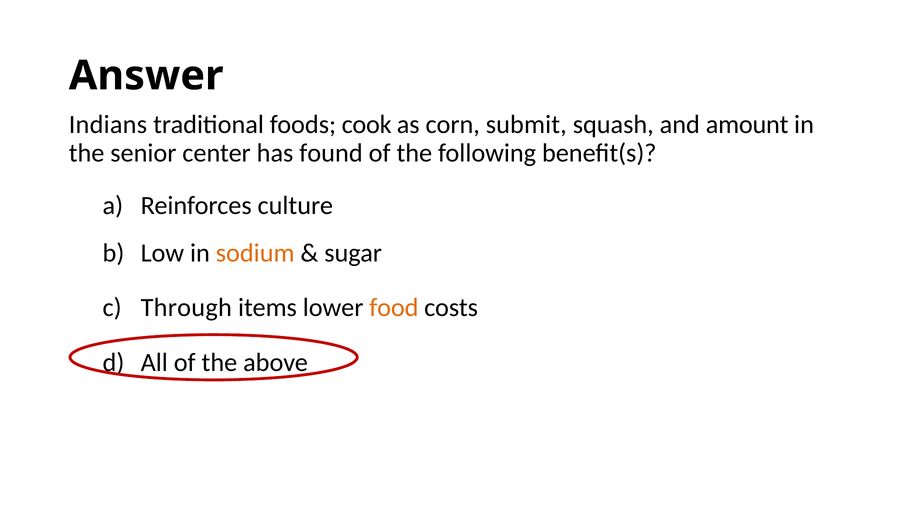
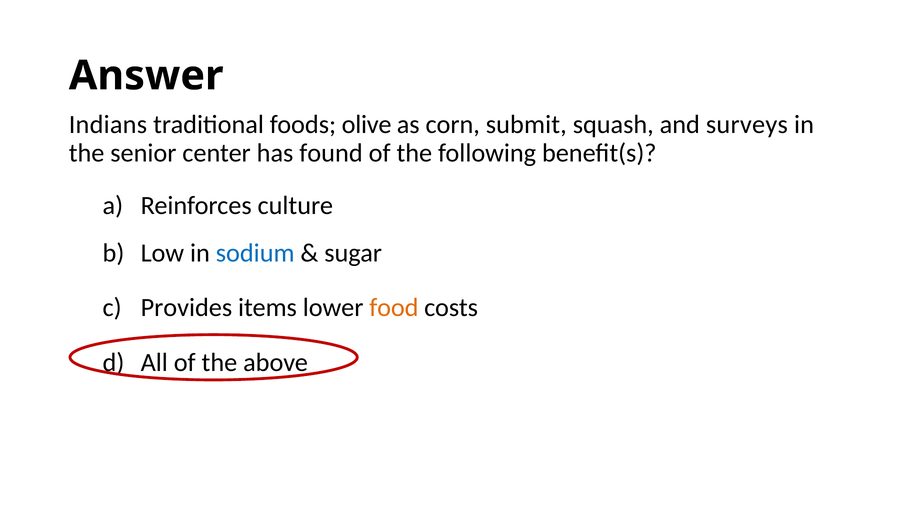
cook: cook -> olive (367, 125)
amount: amount -> surveys (747, 125)
sodium colour: orange -> blue (255, 253)
Through: Through -> Provides (186, 308)
